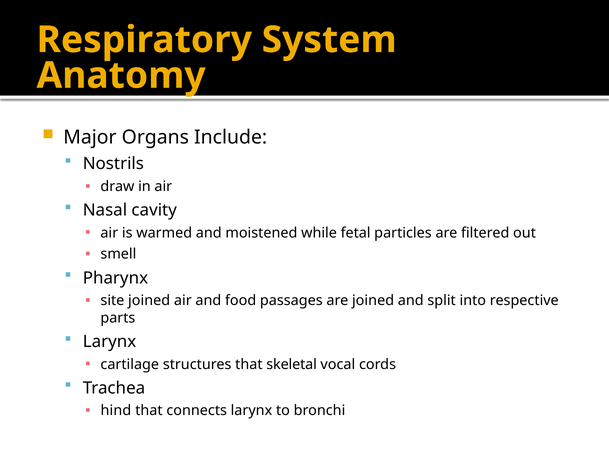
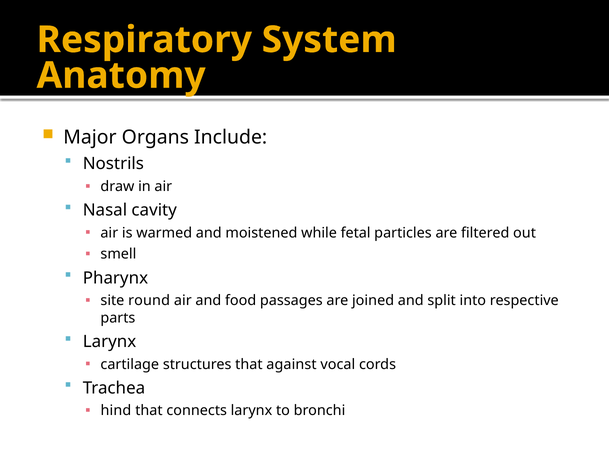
site joined: joined -> round (149, 300)
skeletal: skeletal -> against (291, 364)
